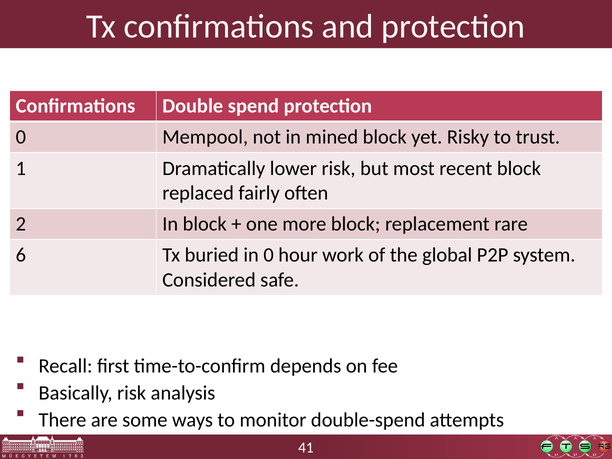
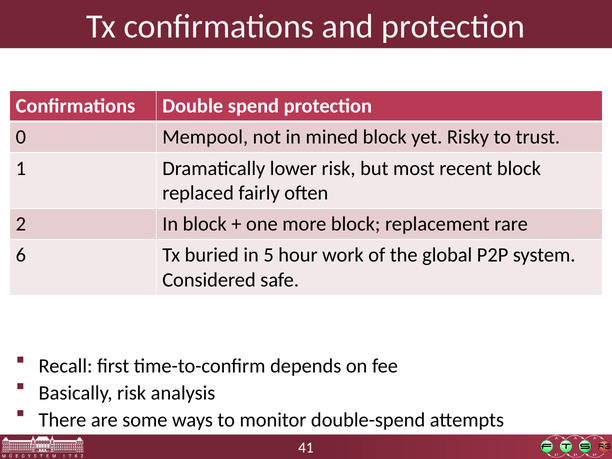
in 0: 0 -> 5 (269, 255)
